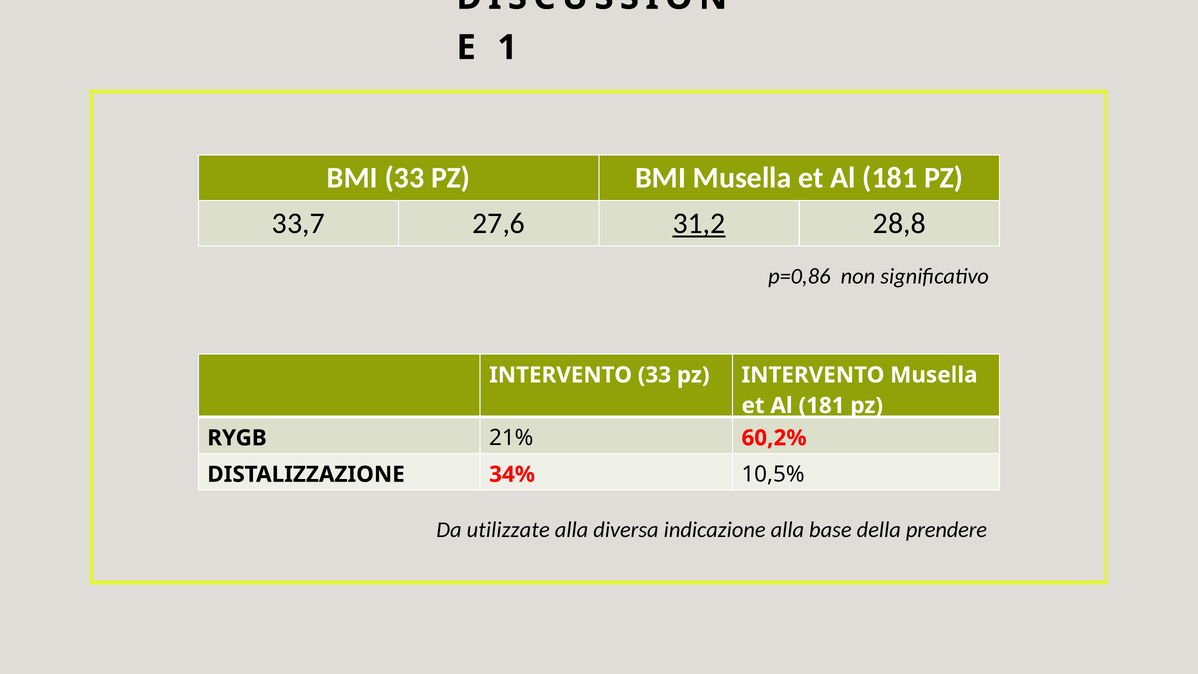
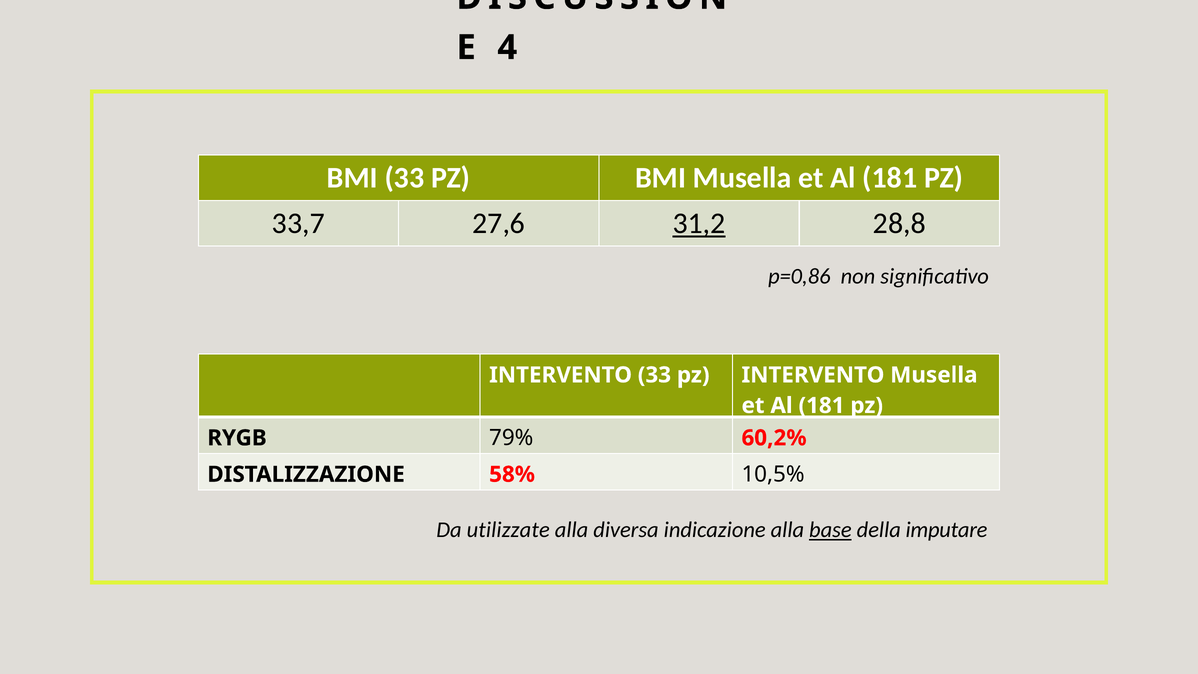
1: 1 -> 4 (507, 48)
21%: 21% -> 79% (511, 438)
34%: 34% -> 58% (512, 474)
base underline: none -> present (830, 530)
prendere: prendere -> imputare (947, 530)
